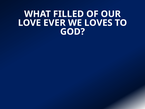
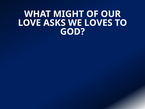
FILLED: FILLED -> MIGHT (69, 14)
EVER: EVER -> ASKS (54, 23)
